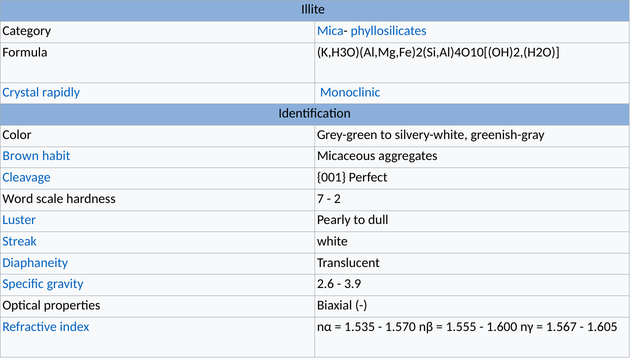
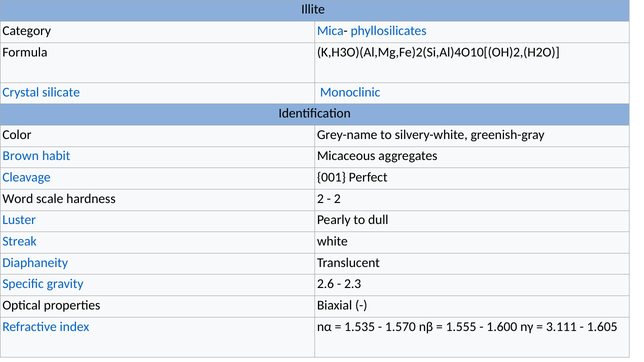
rapidly: rapidly -> silicate (61, 92)
Grey-green: Grey-green -> Grey-name (347, 135)
hardness 7: 7 -> 2 (320, 199)
3.9: 3.9 -> 2.3 (353, 284)
1.567: 1.567 -> 3.111 (561, 327)
